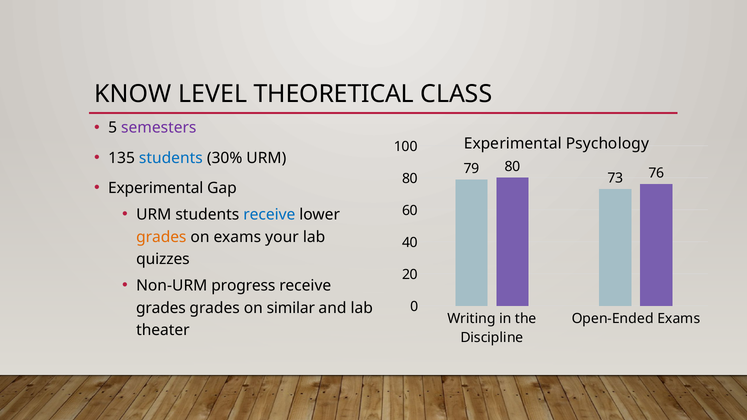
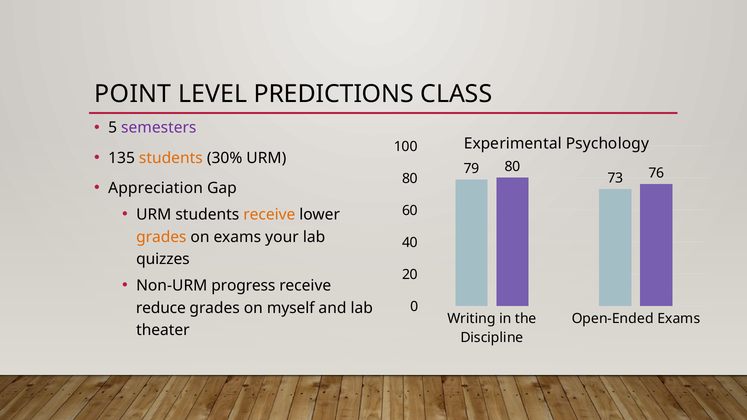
KNOW: KNOW -> POINT (133, 94)
THEORETICAL: THEORETICAL -> PREDICTIONS (334, 94)
students colour: blue -> orange (171, 158)
Experimental: Experimental -> Appreciation (156, 188)
receive colour: blue -> orange (269, 215)
grades: grades -> reduce (161, 308)
similar: similar -> myself (291, 308)
